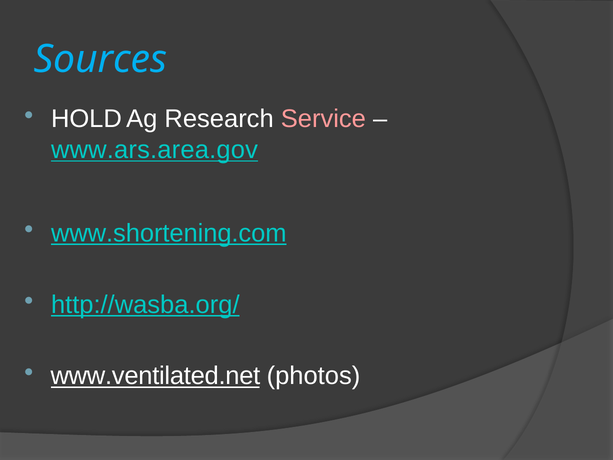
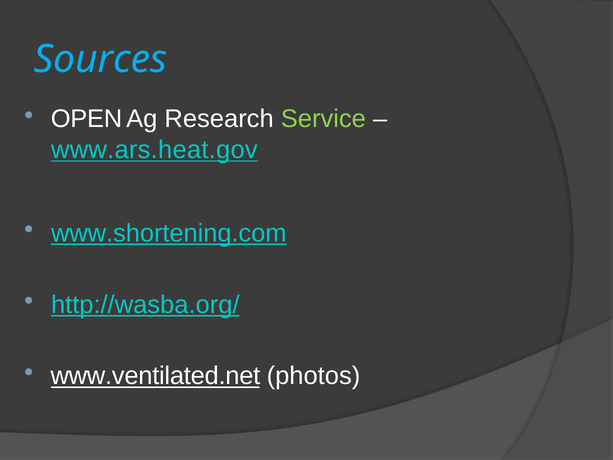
HOLD: HOLD -> OPEN (87, 119)
Service colour: pink -> light green (323, 119)
www.ars.area.gov: www.ars.area.gov -> www.ars.heat.gov (154, 150)
